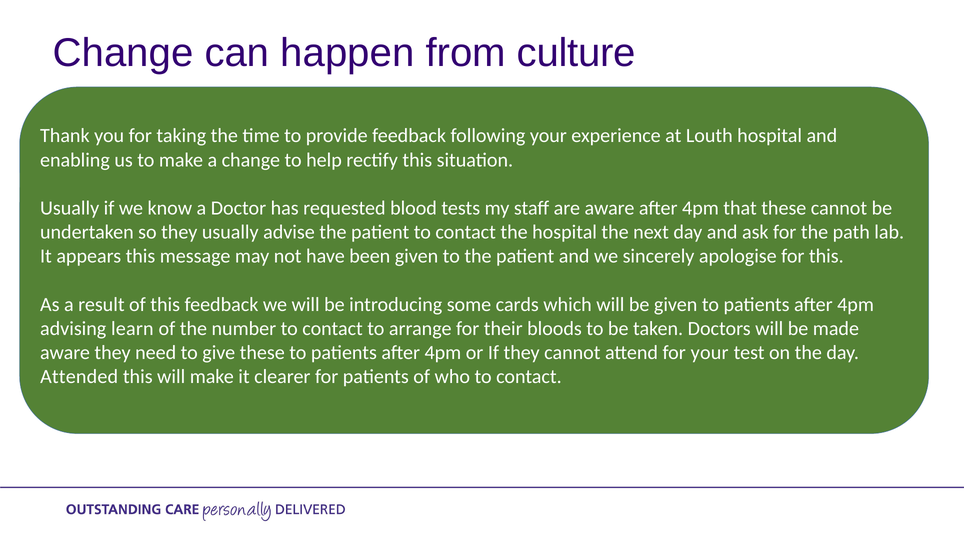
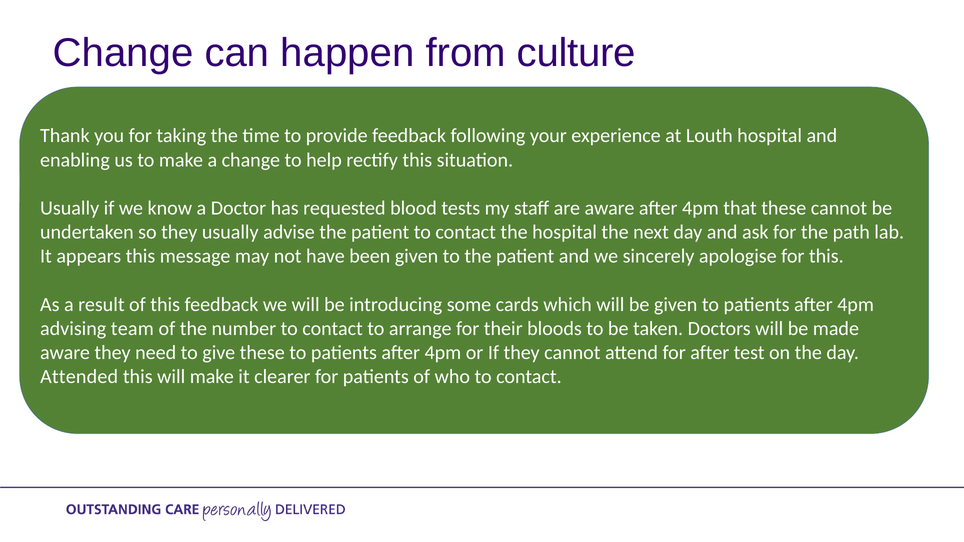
learn: learn -> team (132, 329)
for your: your -> after (710, 353)
